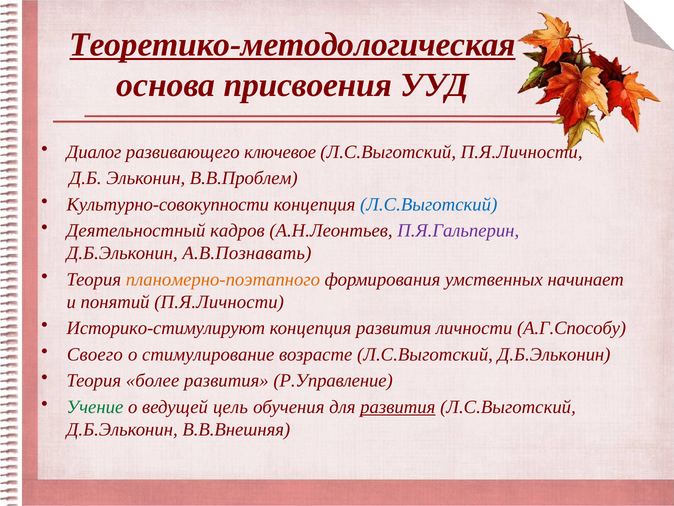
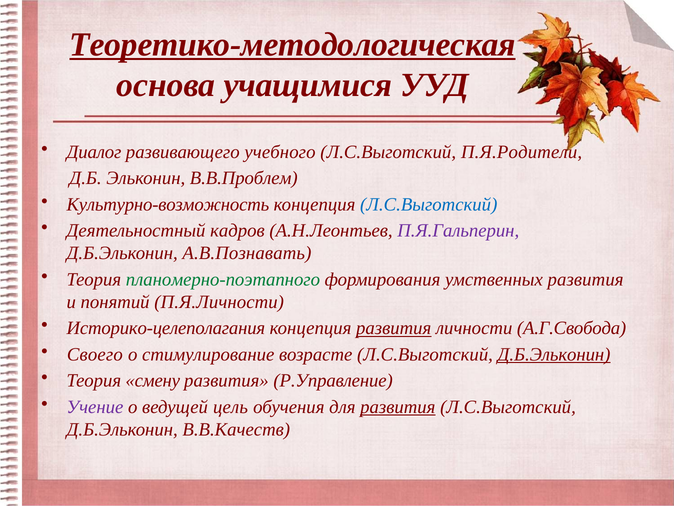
присвоения: присвоения -> учащимися (308, 85)
ключевое: ключевое -> учебного (280, 152)
Л.С.Выготский П.Я.Личности: П.Я.Личности -> П.Я.Родители (522, 152)
Культурно-совокупности: Культурно-совокупности -> Культурно-возможность (168, 204)
планомерно-поэтапного colour: orange -> green (223, 279)
умственных начинает: начинает -> развития (586, 279)
Историко-стимулируют: Историко-стимулируют -> Историко-целеполагания (166, 328)
развития underline: none -> present (394, 328)
А.Г.Способу: А.Г.Способу -> А.Г.Свобода (572, 328)
Д.Б.Эльконин underline: none -> present (554, 354)
более: более -> смену (153, 380)
Учение colour: green -> purple (95, 407)
В.В.Внешняя: В.В.Внешняя -> В.В.Качеств (236, 429)
